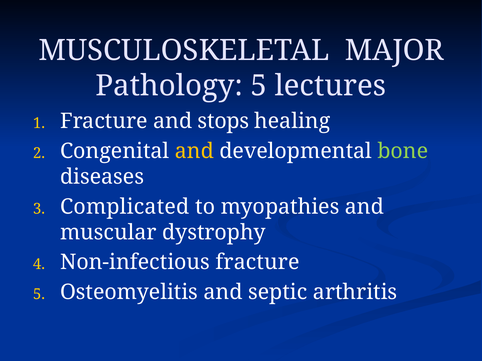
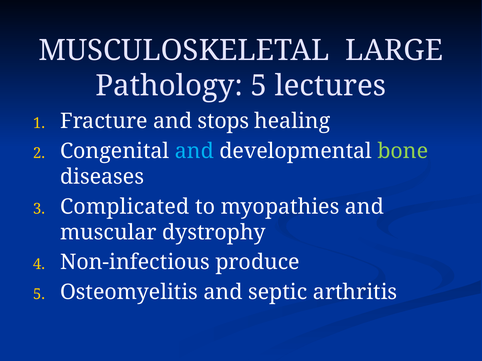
MAJOR: MAJOR -> LARGE (394, 51)
and colour: yellow -> light blue (194, 151)
Non-infectious fracture: fracture -> produce (258, 263)
